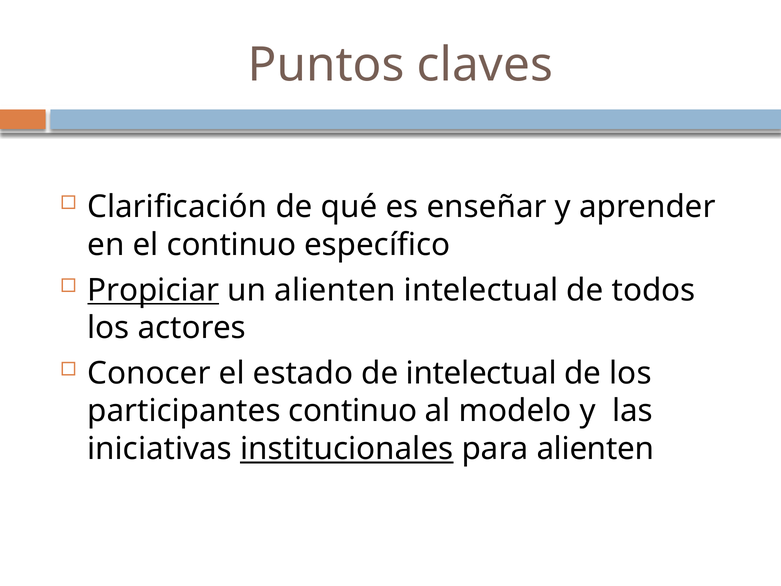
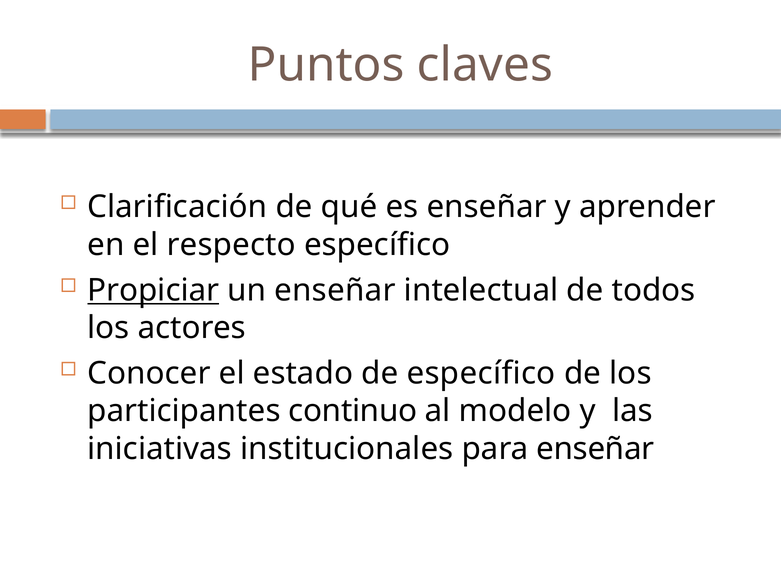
el continuo: continuo -> respecto (231, 245)
un alienten: alienten -> enseñar (335, 290)
de intelectual: intelectual -> específico (481, 373)
institucionales underline: present -> none (347, 449)
para alienten: alienten -> enseñar (595, 449)
